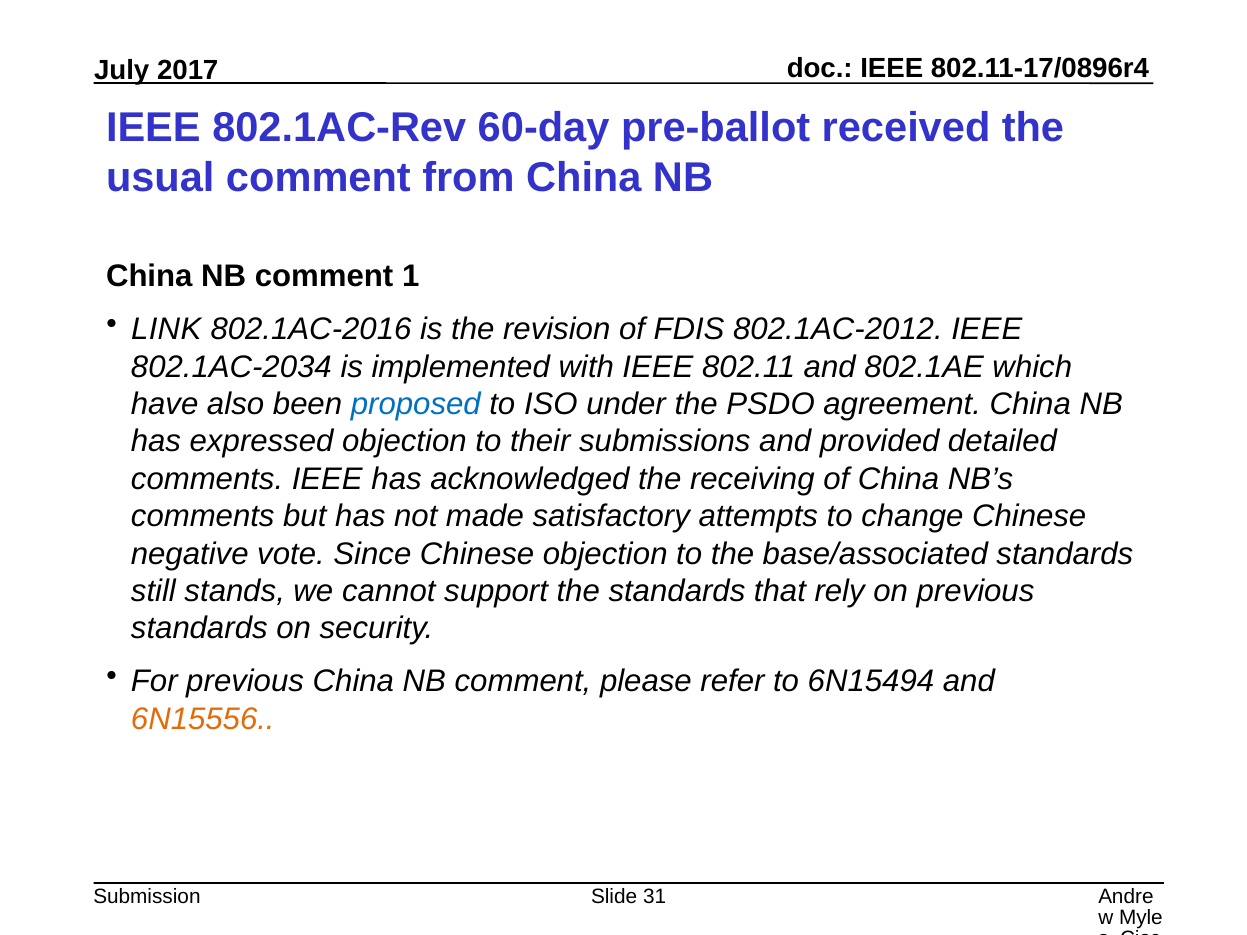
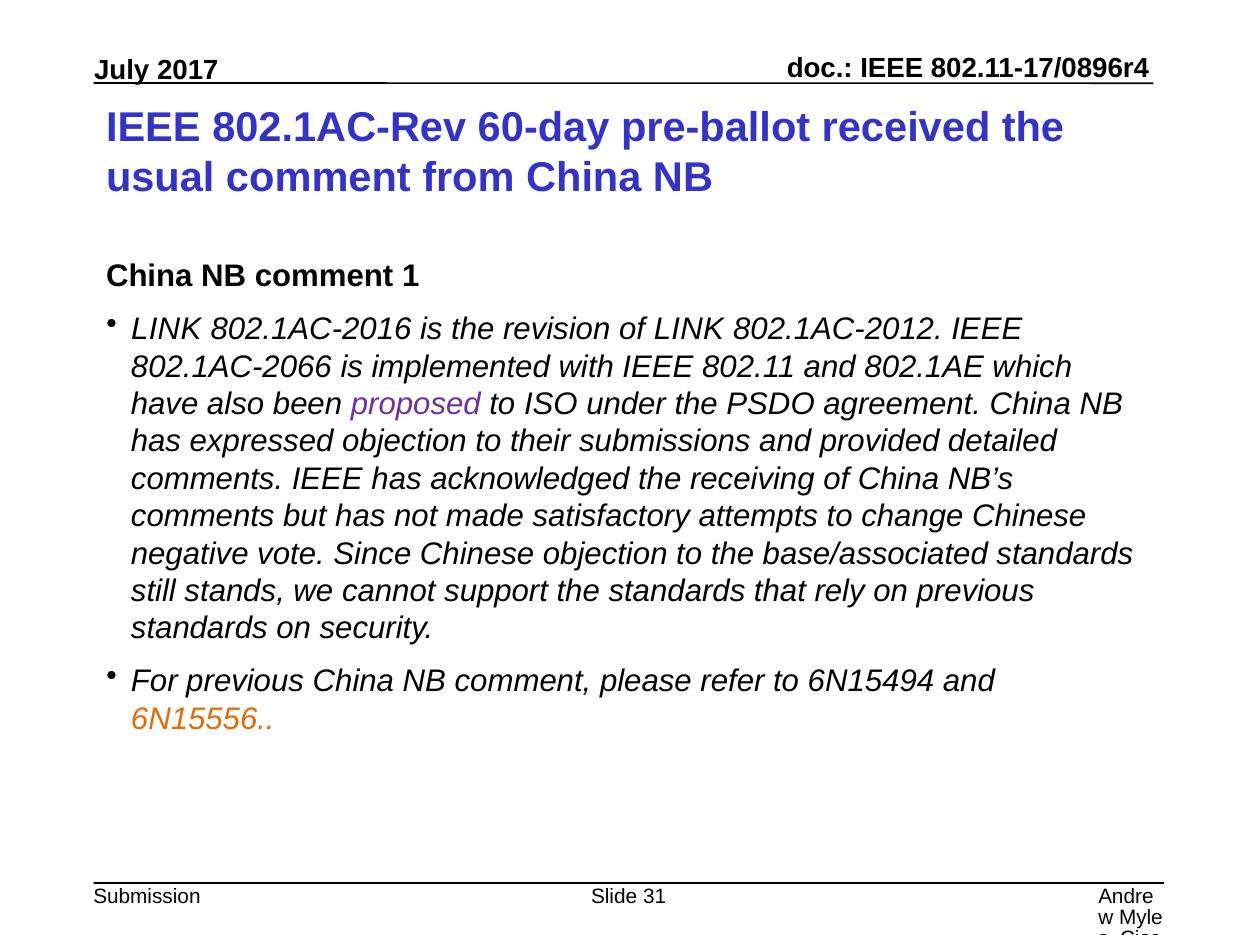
of FDIS: FDIS -> LINK (689, 330)
802.1AC-2034: 802.1AC-2034 -> 802.1AC-2066 (231, 367)
proposed colour: blue -> purple (416, 404)
